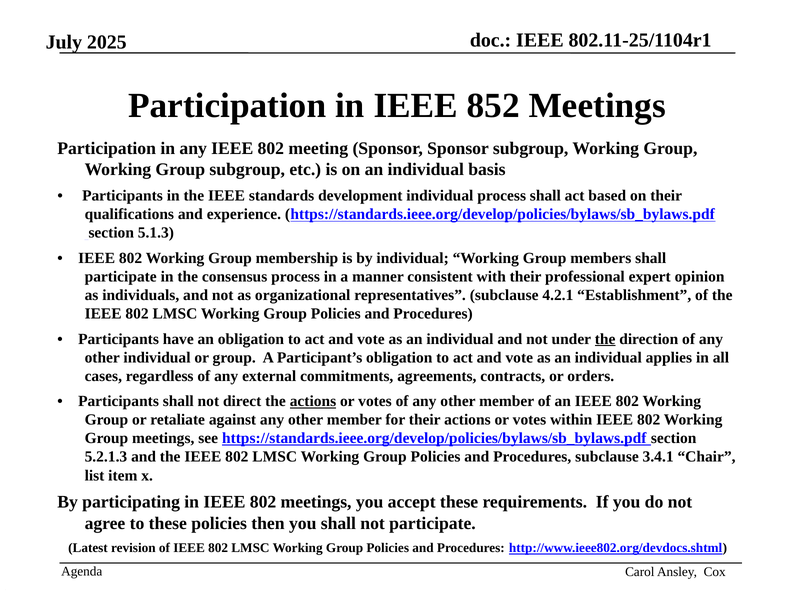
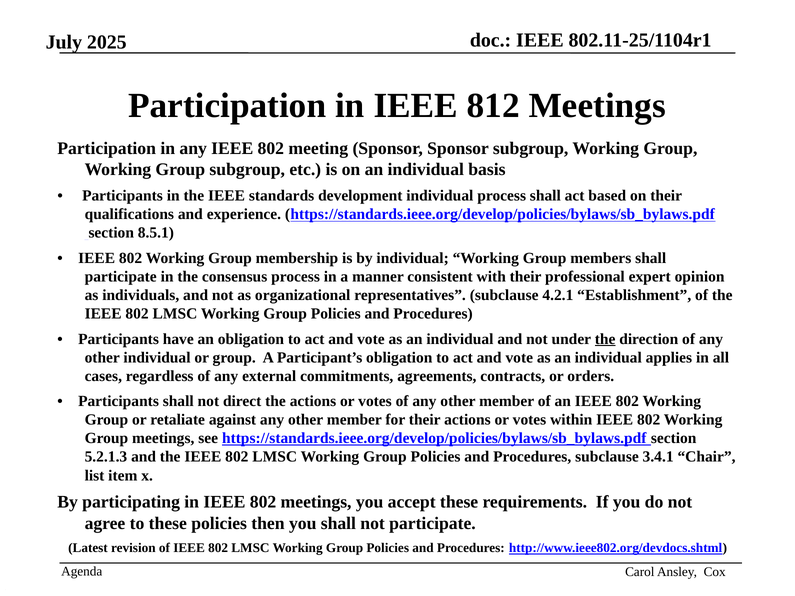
852: 852 -> 812 (493, 106)
5.1.3: 5.1.3 -> 8.5.1 (156, 233)
actions underline: present -> none (313, 401)
